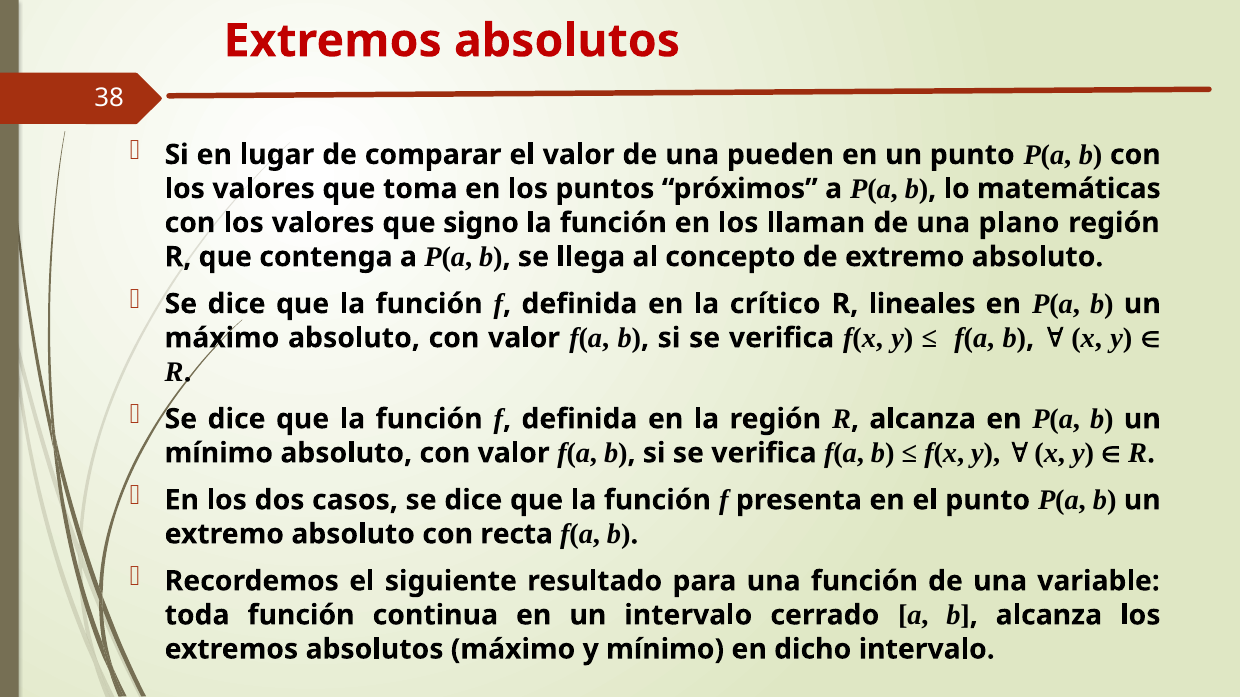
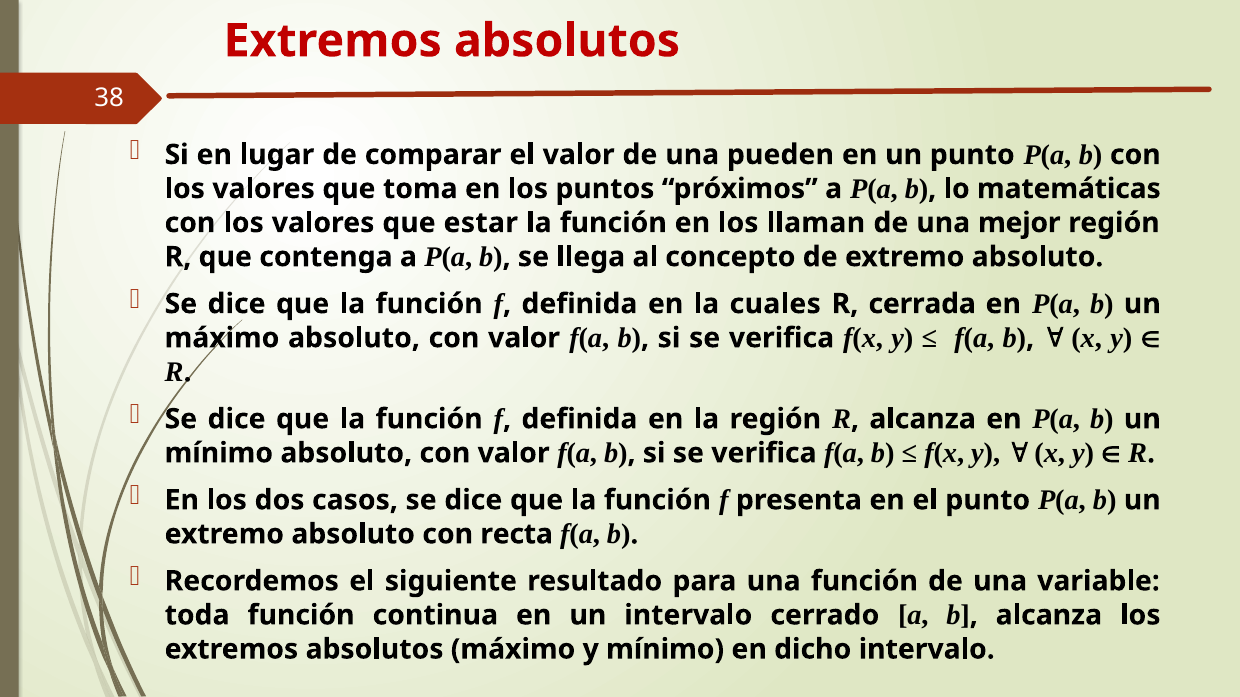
signo: signo -> estar (481, 223)
plano: plano -> mejor (1019, 223)
crítico: crítico -> cuales (775, 304)
lineales: lineales -> cerrada (922, 304)
